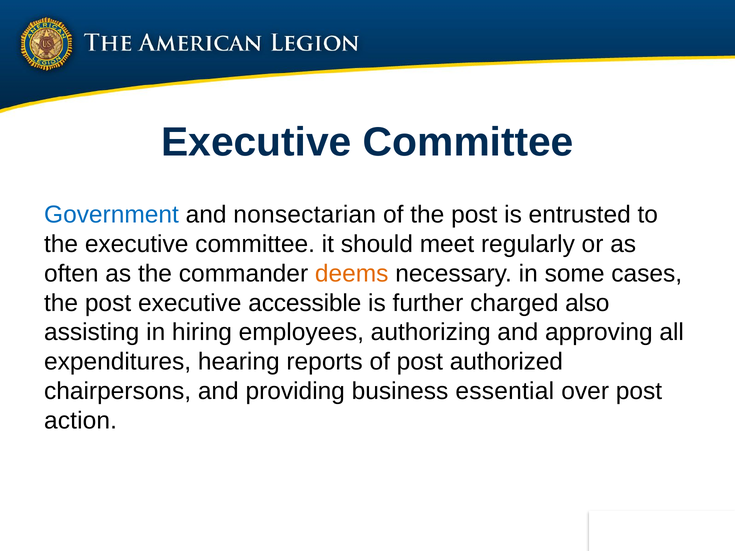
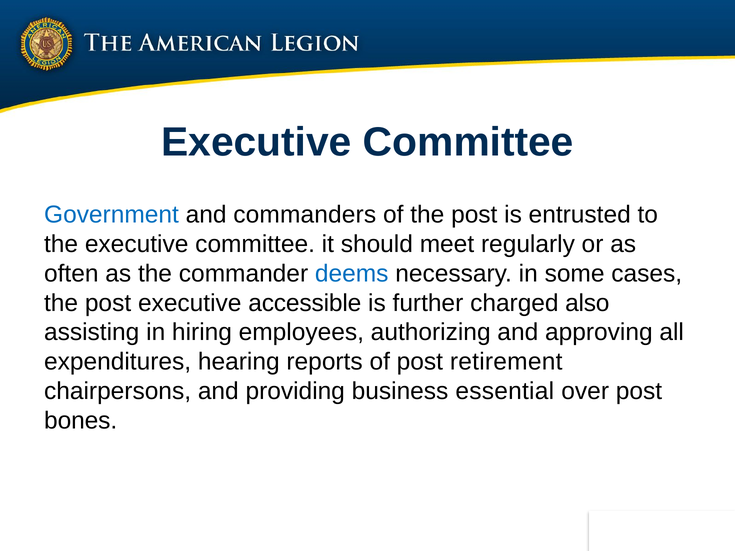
nonsectarian: nonsectarian -> commanders (305, 215)
deems colour: orange -> blue (352, 274)
authorized: authorized -> retirement (506, 362)
action: action -> bones (81, 421)
